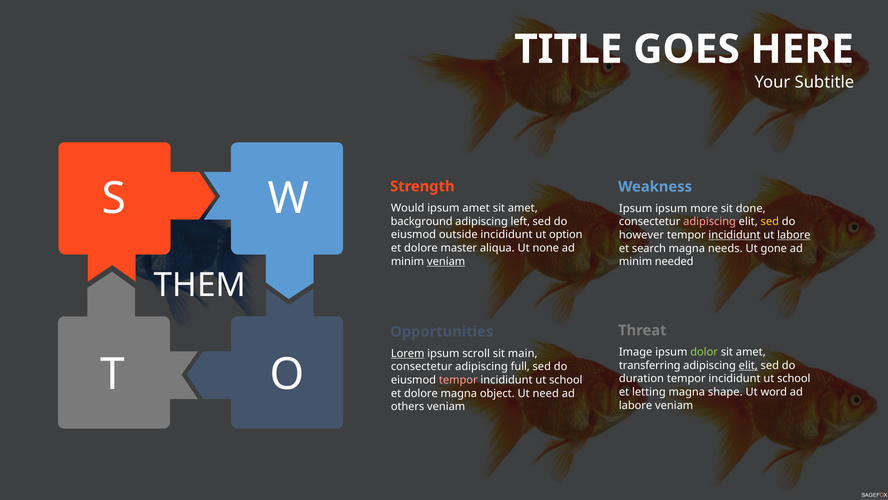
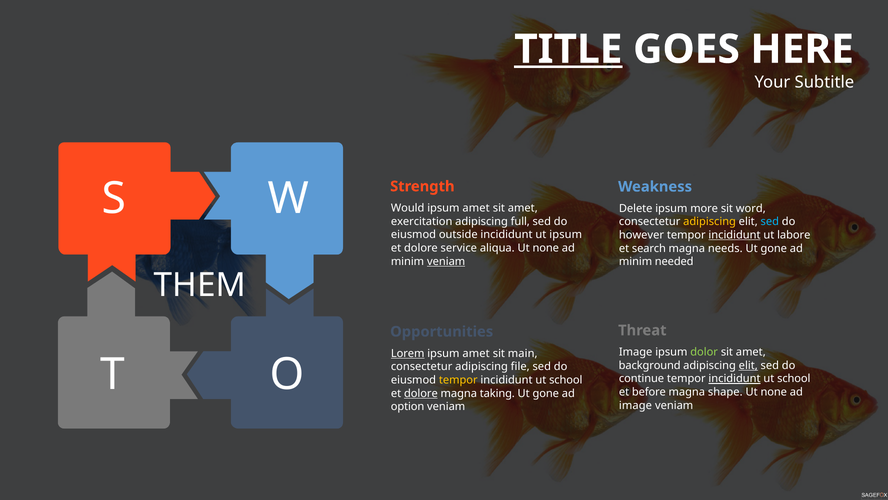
TITLE underline: none -> present (568, 49)
Ipsum: Ipsum -> Delete (636, 208)
done: done -> word (751, 208)
background: background -> exercitation (422, 221)
left: left -> full (520, 221)
adipiscing colour: pink -> yellow (710, 221)
sed colour: yellow -> light blue (770, 221)
ut option: option -> ipsum (566, 234)
labore underline: present -> none (794, 235)
master: master -> service (459, 248)
scroll: scroll -> amet (476, 353)
transferring: transferring -> background (650, 365)
full: full -> file (520, 366)
duration: duration -> continue (642, 378)
incididunt underline: none -> present (735, 378)
tempor colour: pink -> yellow (458, 380)
letting: letting -> before (649, 392)
word: word -> none (774, 392)
dolore underline: none -> present (421, 393)
object: object -> taking (497, 393)
need: need -> gone (546, 393)
labore: labore -> image (635, 405)
others: others -> option (408, 406)
